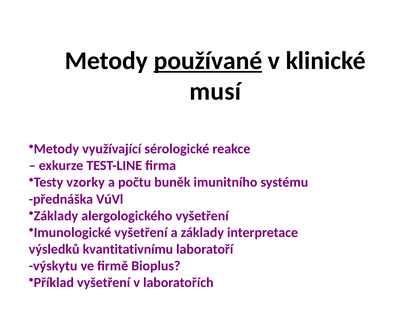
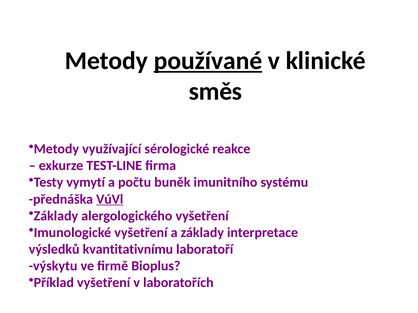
musí: musí -> směs (216, 92)
vzorky: vzorky -> vymytí (86, 183)
VúVl underline: none -> present (110, 199)
